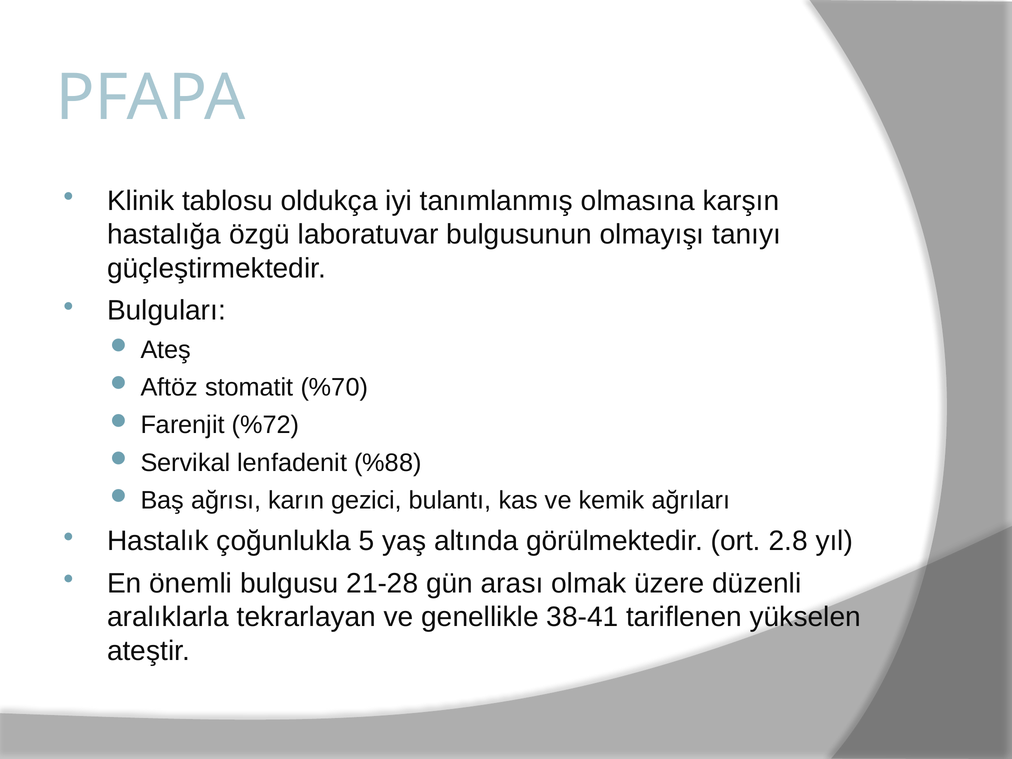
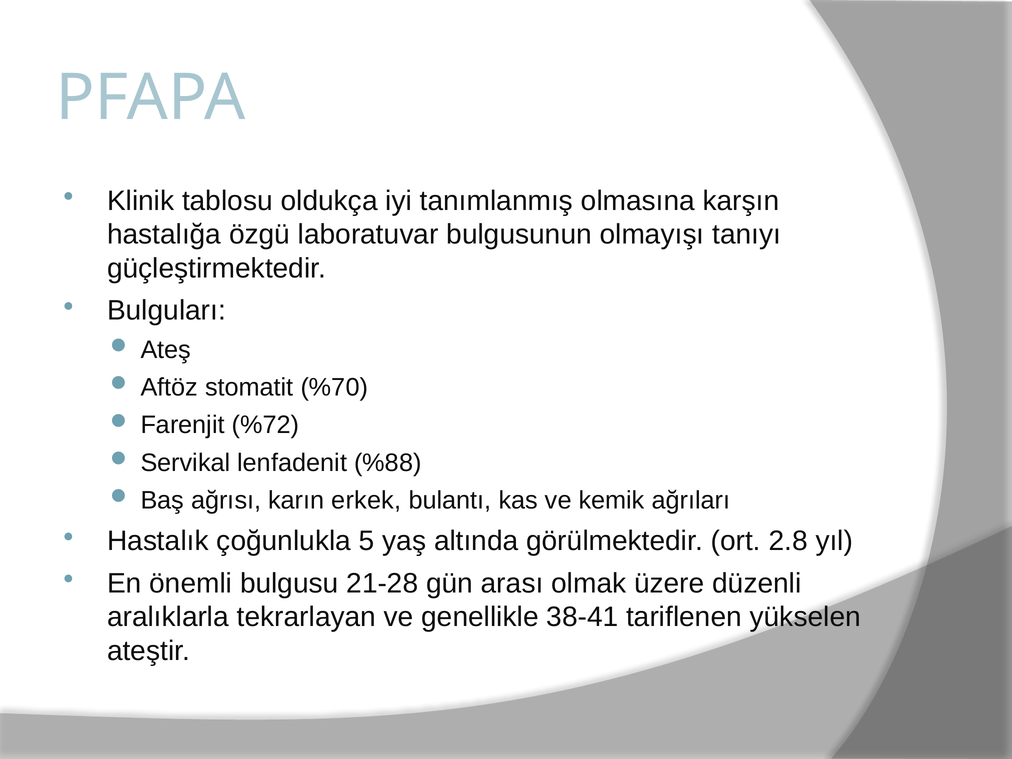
gezici: gezici -> erkek (366, 500)
